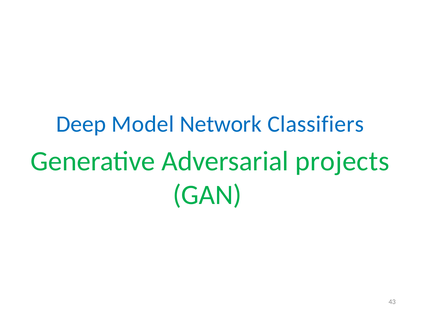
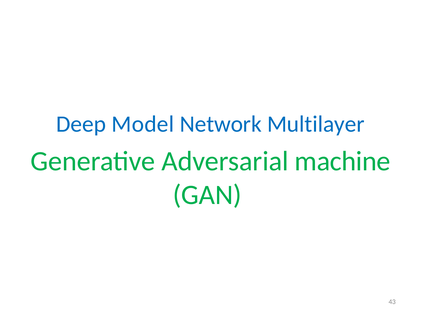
Classifiers: Classifiers -> Multilayer (316, 124)
projects: projects -> machine (343, 161)
